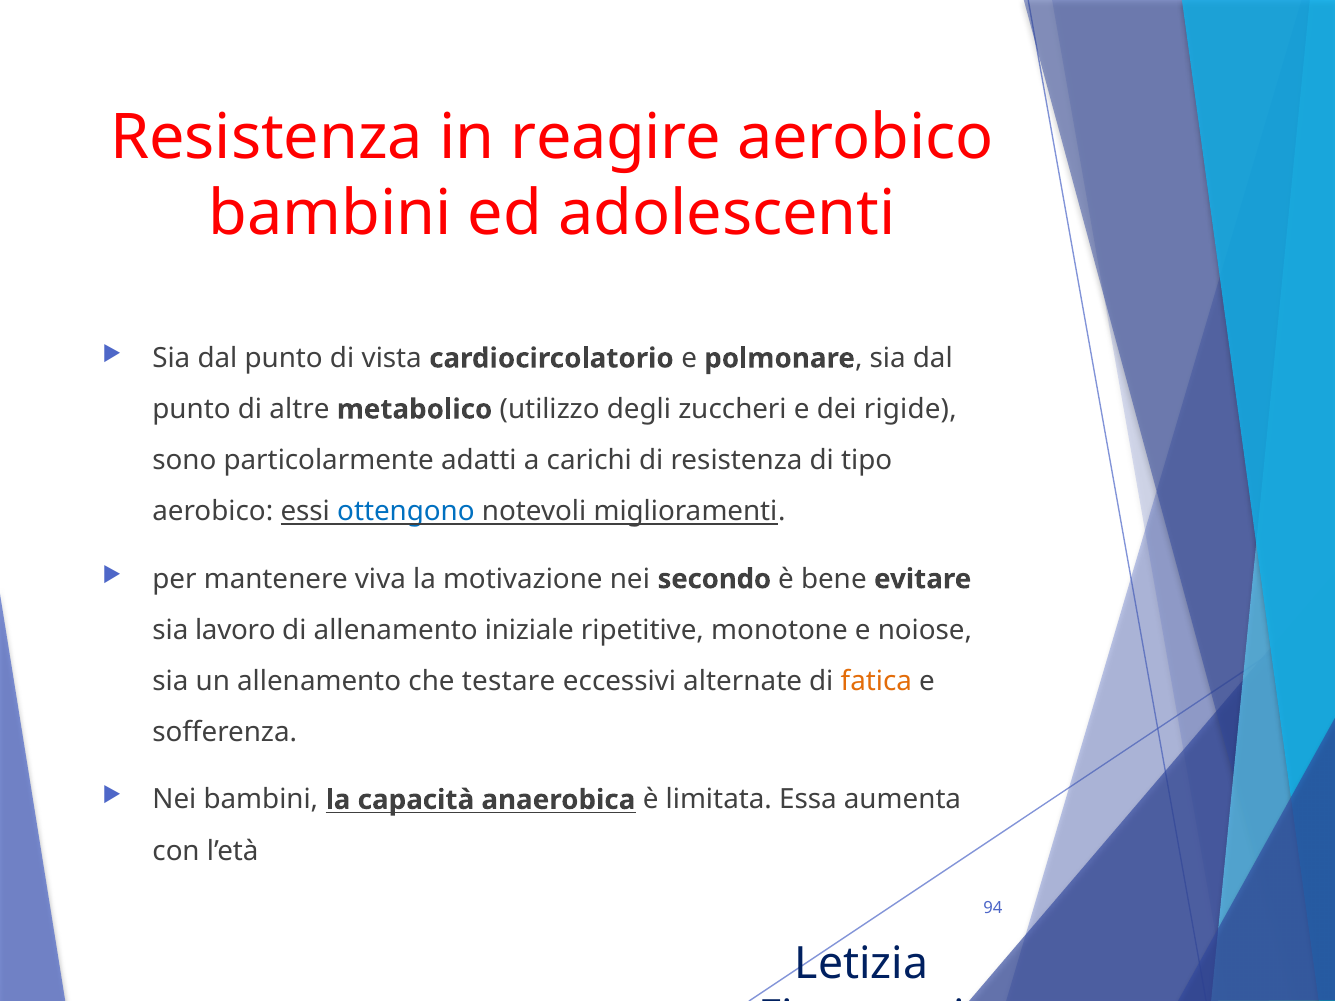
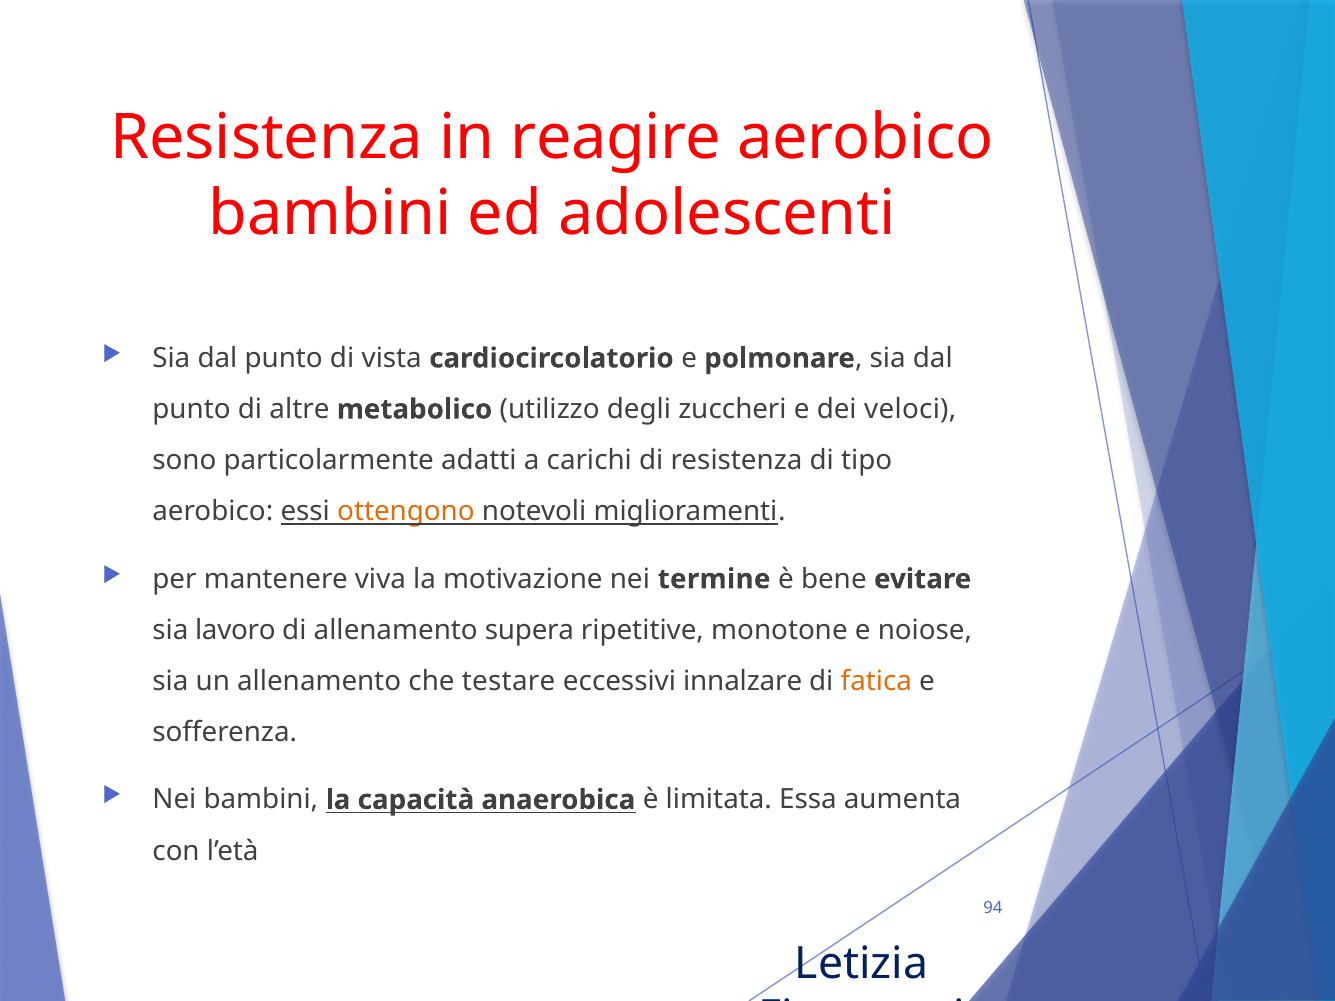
rigide: rigide -> veloci (910, 409)
ottengono colour: blue -> orange (406, 512)
secondo: secondo -> termine (714, 579)
iniziale: iniziale -> supera (529, 630)
alternate: alternate -> innalzare (743, 681)
